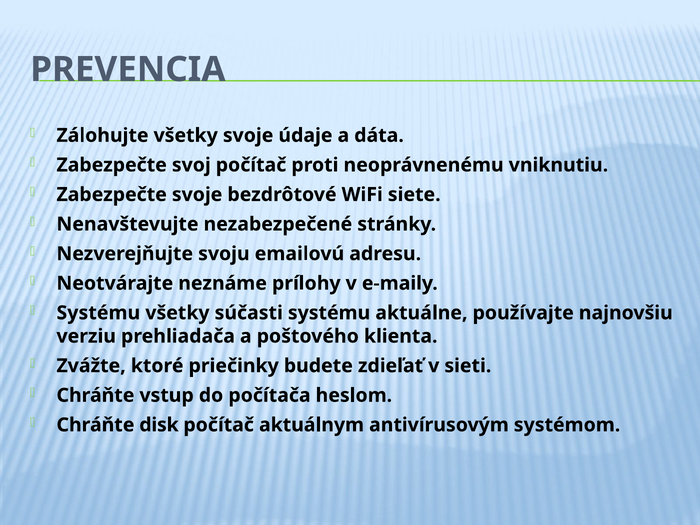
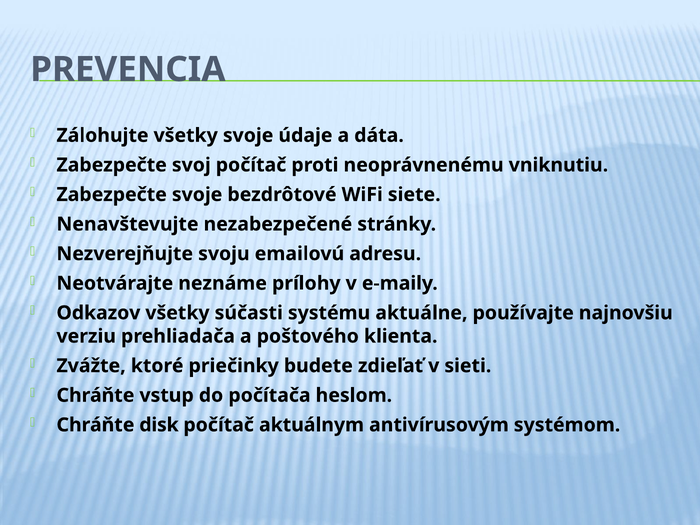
Systému: Systému -> Odkazov (98, 313)
